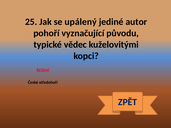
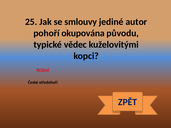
upálený: upálený -> smlouvy (81, 22)
vyznačující: vyznačující -> okupována (83, 33)
